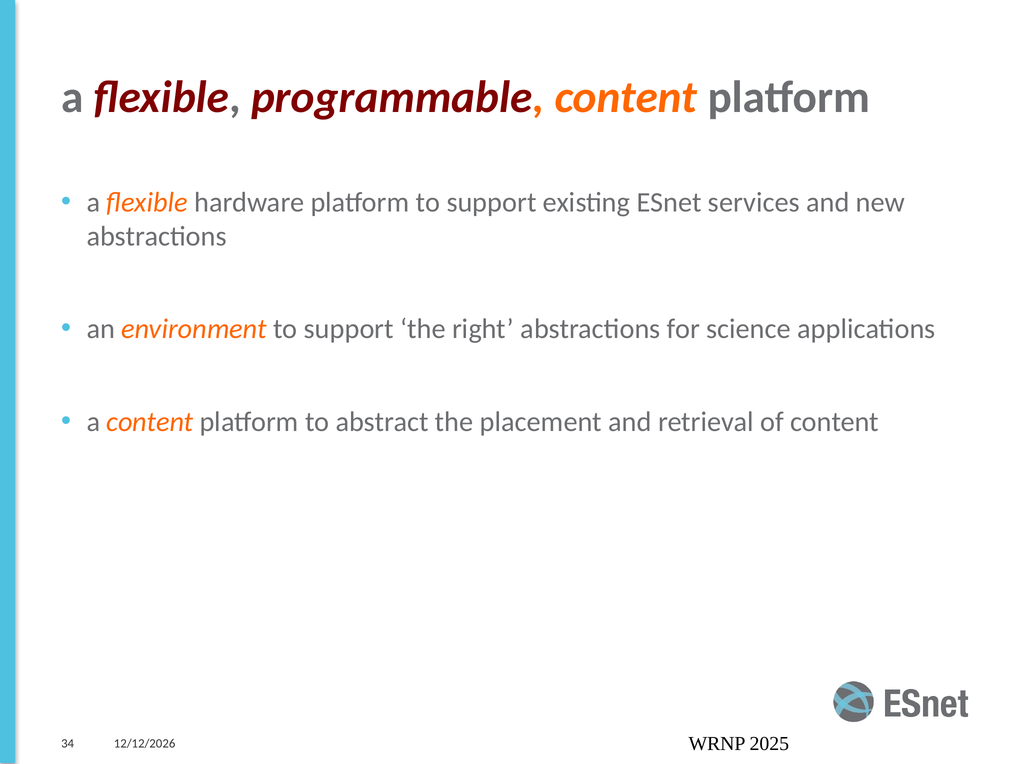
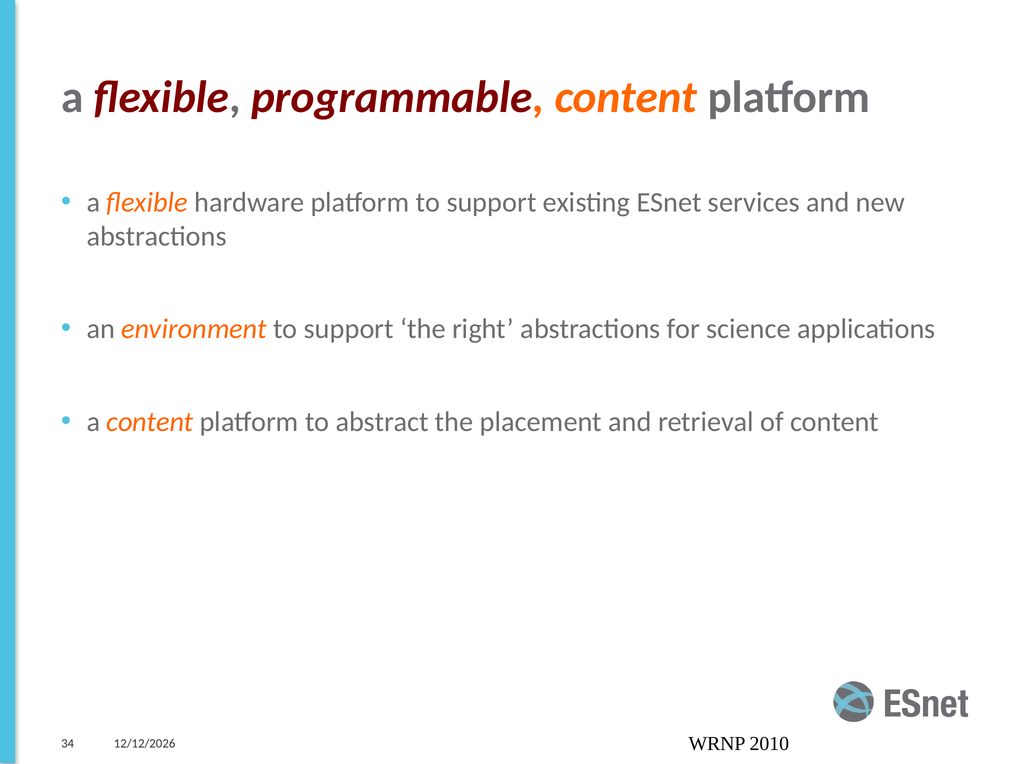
2025: 2025 -> 2010 (769, 744)
